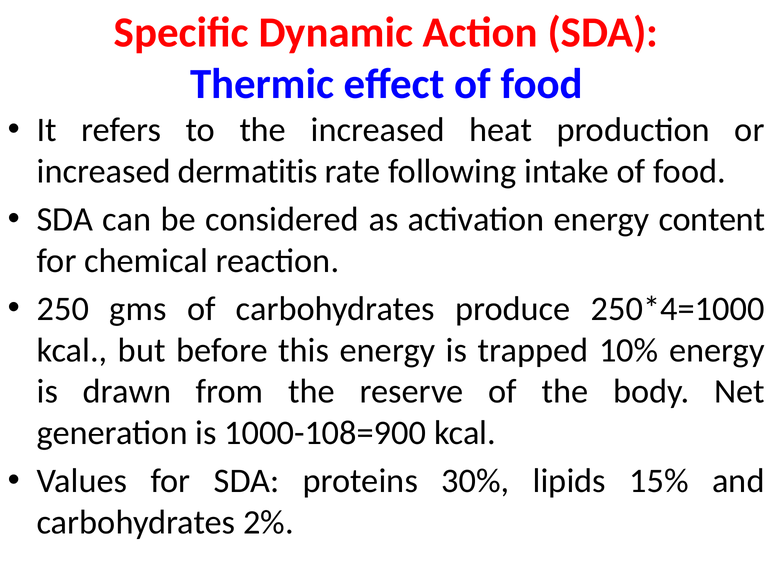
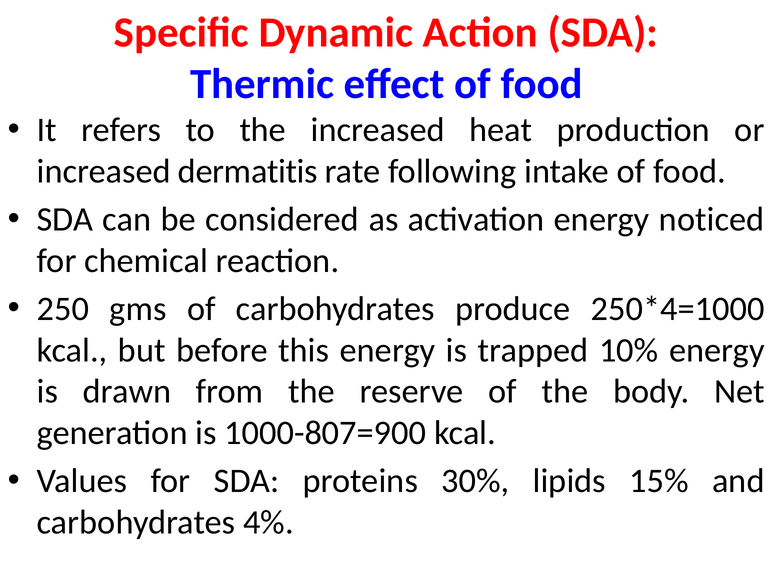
content: content -> noticed (712, 219)
1000-108=900: 1000-108=900 -> 1000-807=900 (325, 433)
2%: 2% -> 4% (268, 522)
